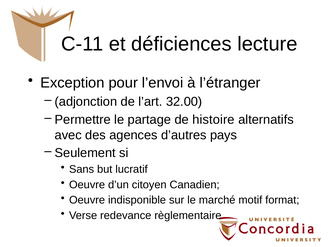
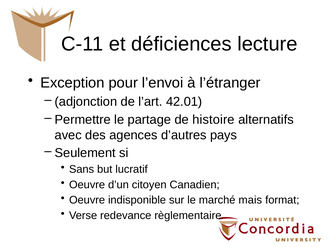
32.00: 32.00 -> 42.01 (184, 102)
motif: motif -> mais (250, 200)
